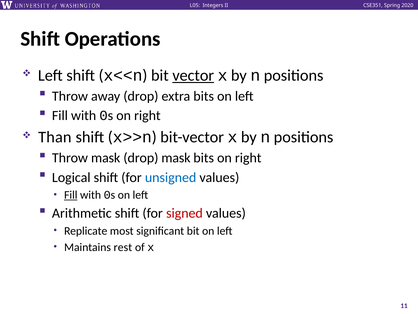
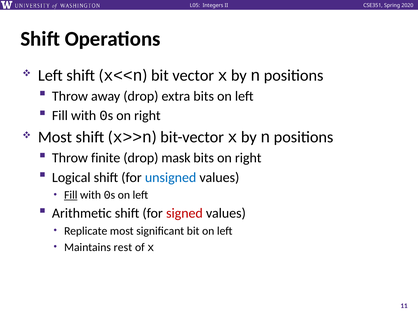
vector underline: present -> none (193, 75)
Than: Than -> Most (55, 137)
Throw mask: mask -> finite (106, 158)
